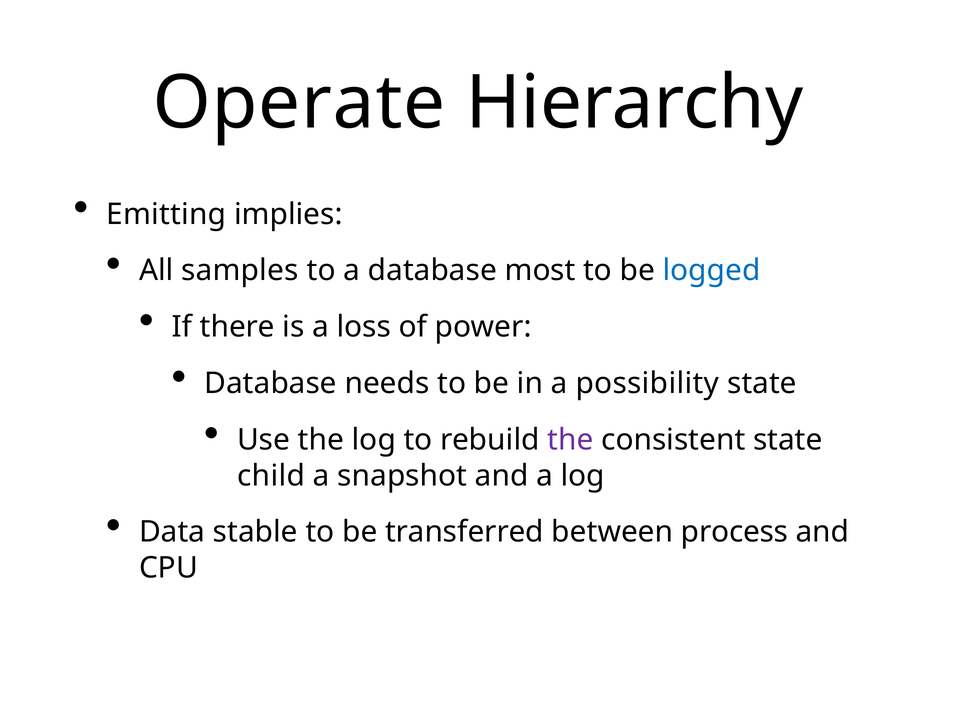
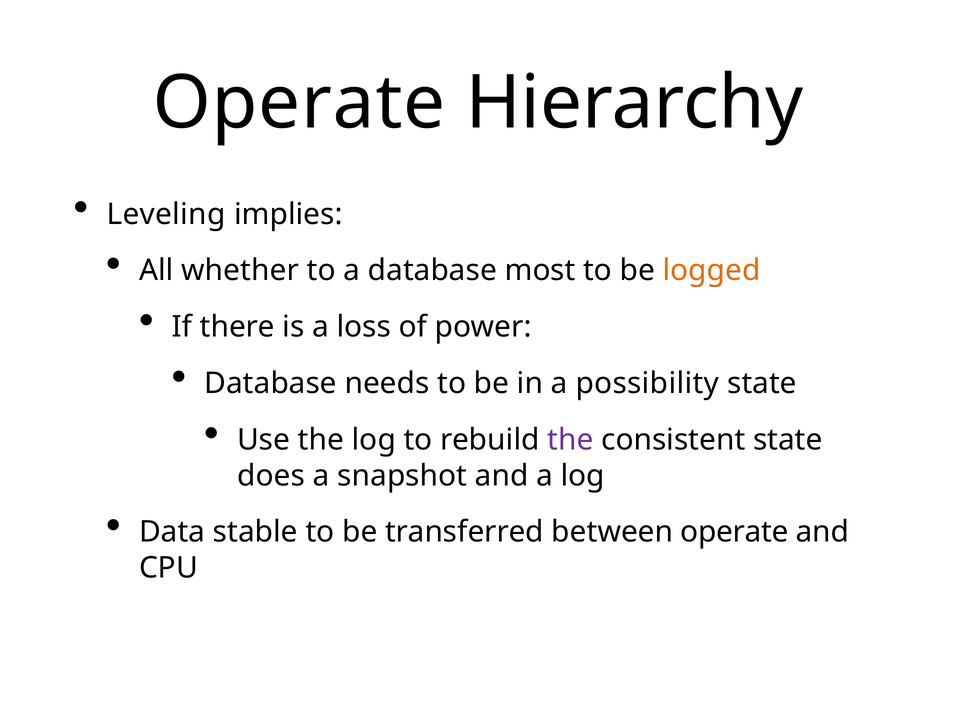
Emitting: Emitting -> Leveling (166, 214)
samples: samples -> whether (240, 271)
logged colour: blue -> orange (712, 271)
child: child -> does (271, 476)
between process: process -> operate (735, 532)
